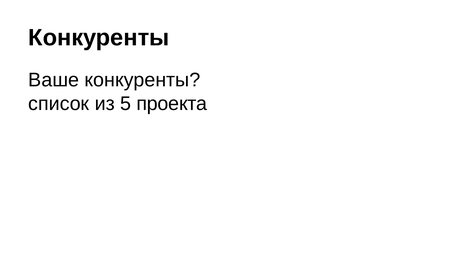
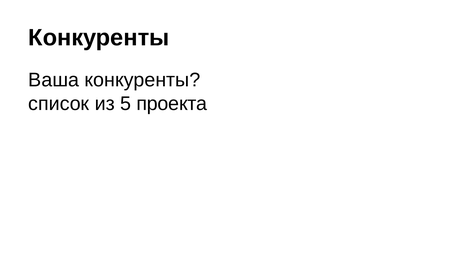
Ваше: Ваше -> Ваша (54, 80)
